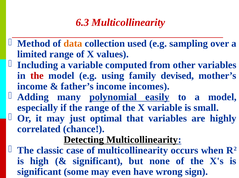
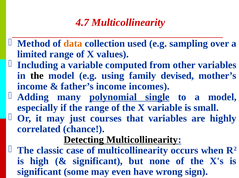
6.3: 6.3 -> 4.7 (82, 22)
the colour: red -> black (37, 76)
easily: easily -> single (157, 97)
optimal: optimal -> courses (106, 119)
